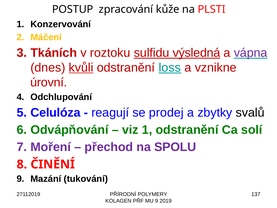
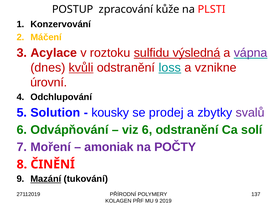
Tkáních: Tkáních -> Acylace (54, 53)
Celulóza: Celulóza -> Solution (55, 112)
reagují: reagují -> kousky (110, 112)
svalů colour: black -> purple (250, 112)
viz 1: 1 -> 6 (147, 130)
přechod: přechod -> amoniak (109, 147)
SPOLU: SPOLU -> POČTY (175, 147)
Mazání underline: none -> present (46, 179)
